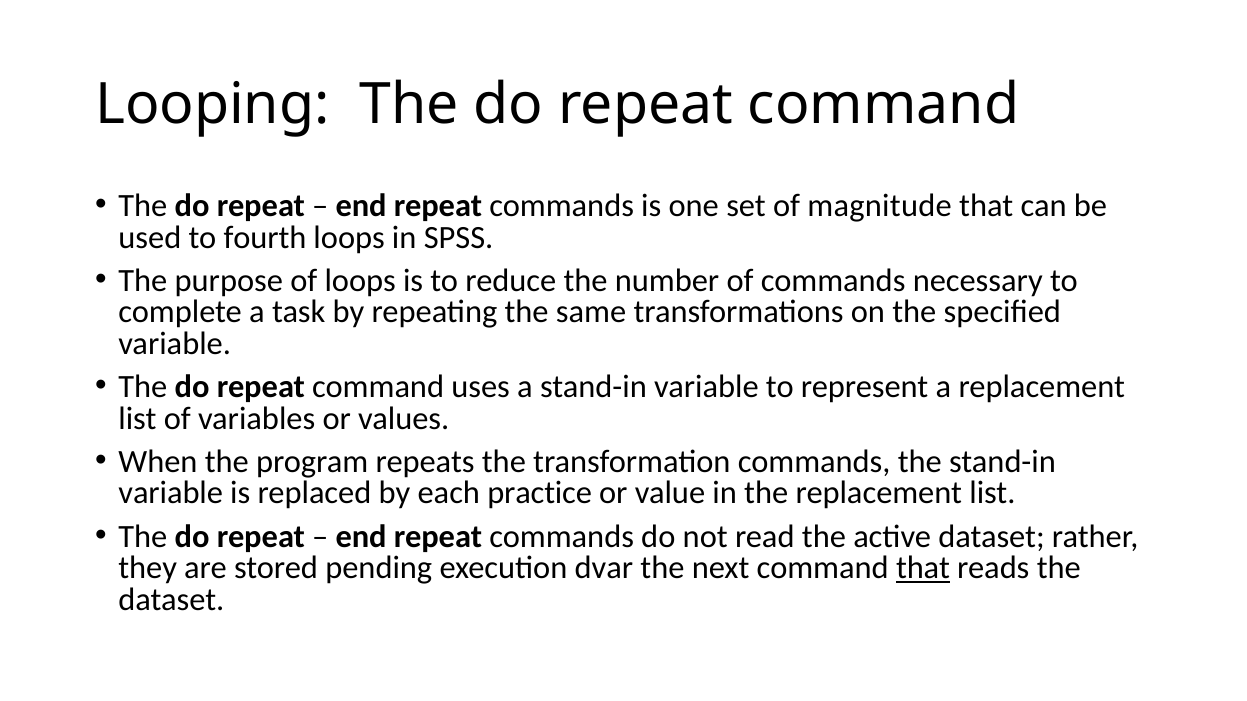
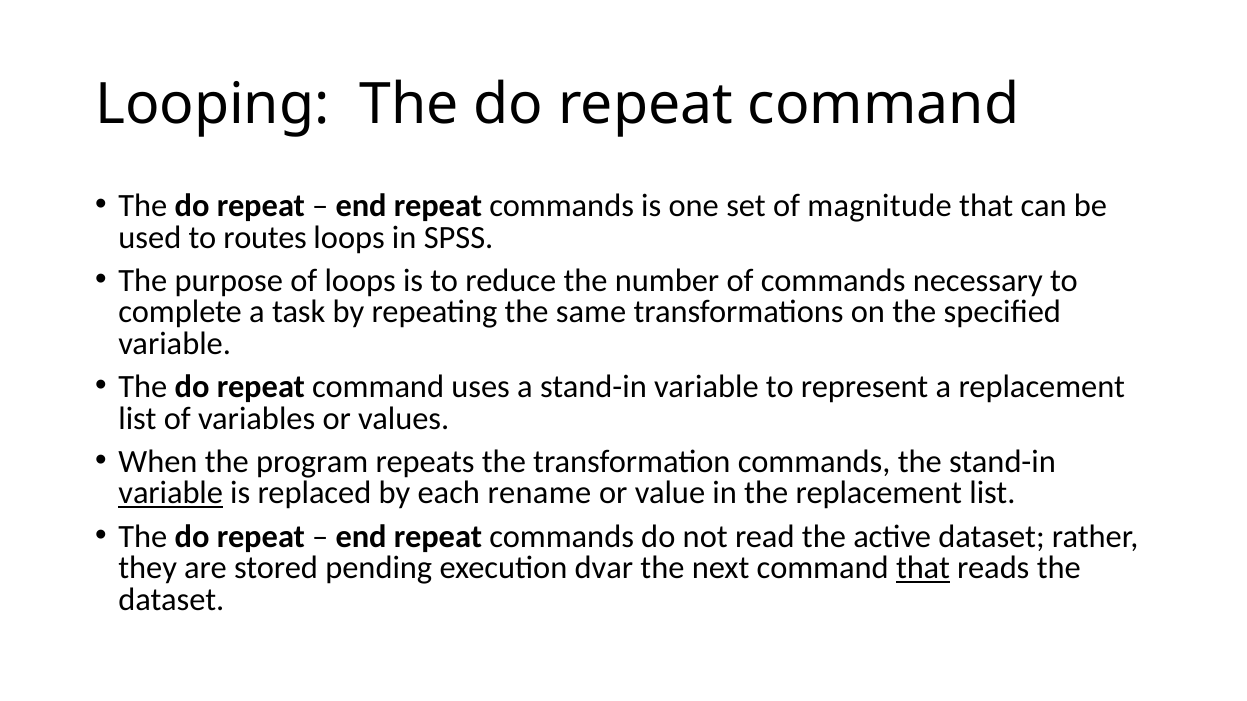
fourth: fourth -> routes (265, 237)
variable underline: none -> present (171, 493)
practice: practice -> rename (539, 493)
